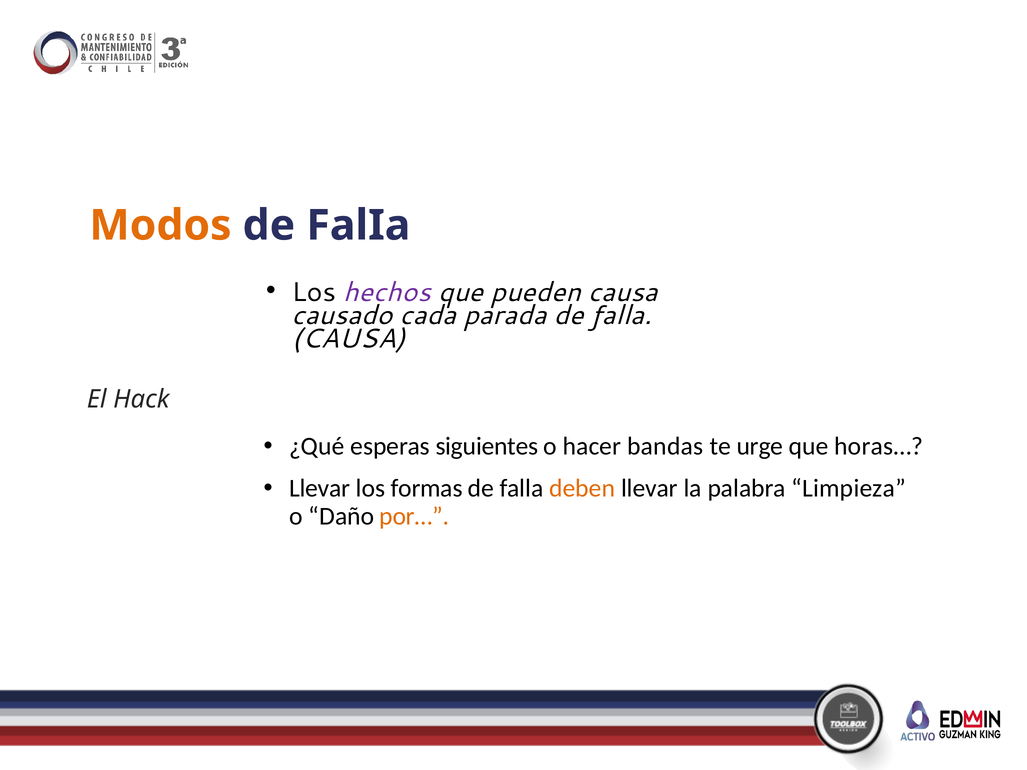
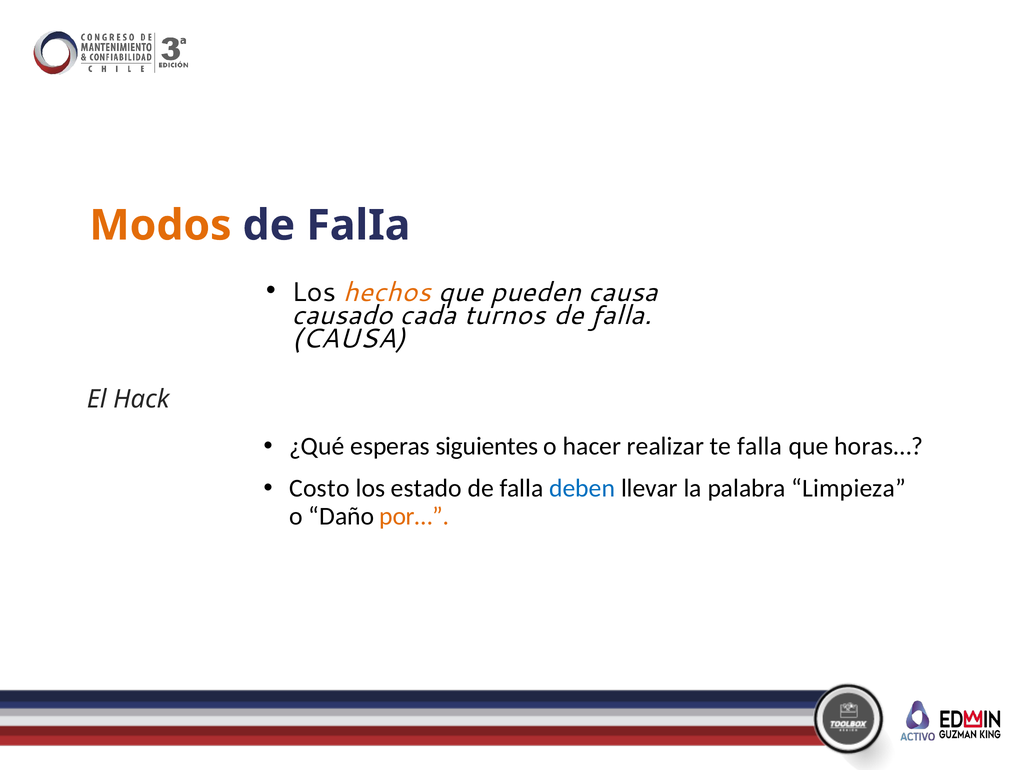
hechos colour: purple -> orange (387, 292)
parada: parada -> turnos (505, 316)
bandas: bandas -> realizar (665, 447)
te urge: urge -> falla (760, 447)
Llevar: Llevar -> Costo (319, 489)
formas: formas -> estado (426, 489)
deben colour: orange -> blue (582, 489)
